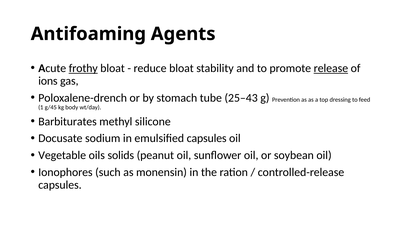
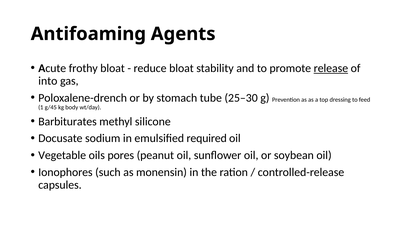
frothy underline: present -> none (83, 68)
ions: ions -> into (48, 81)
25–43: 25–43 -> 25–30 (241, 98)
emulsified capsules: capsules -> required (207, 138)
solids: solids -> pores (121, 155)
